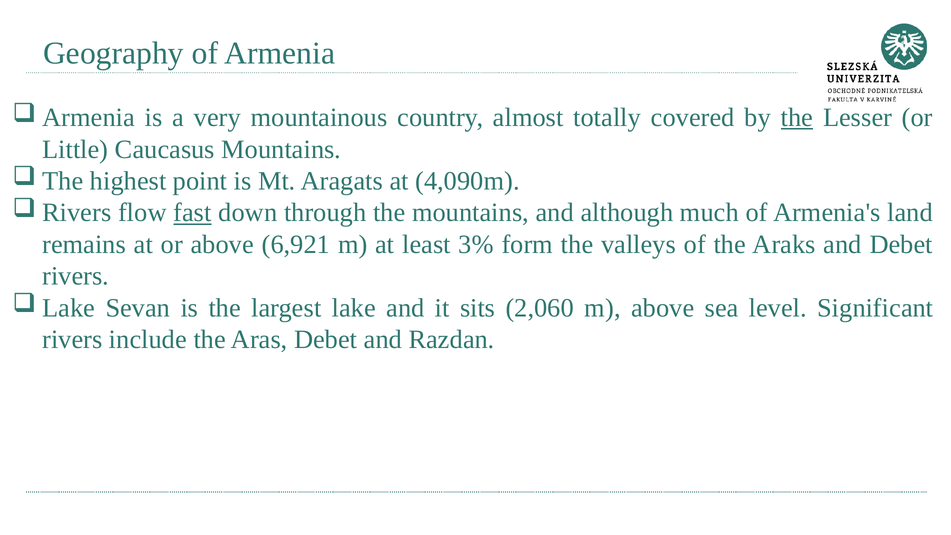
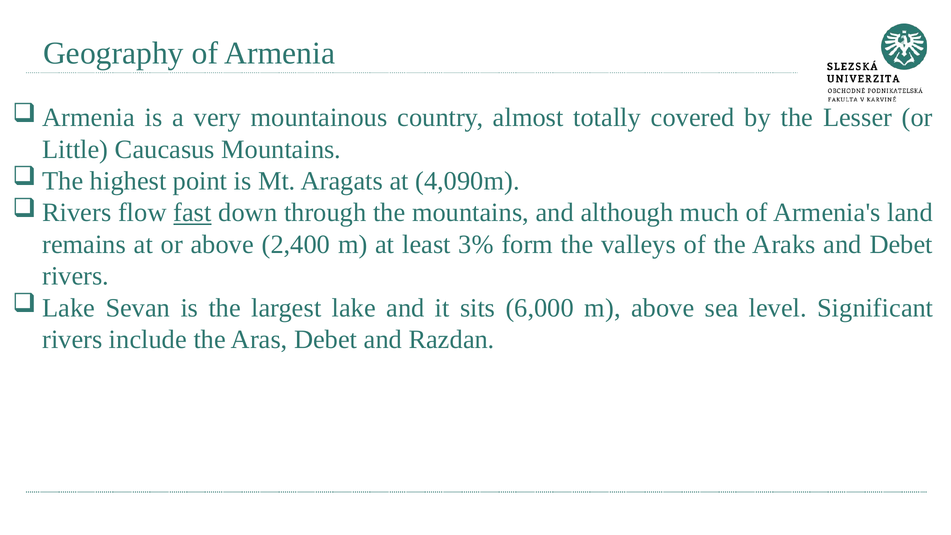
the underline: present -> none (797, 118)
6,921: 6,921 -> 2,400 (296, 244)
2,060: 2,060 -> 6,000 (540, 308)
